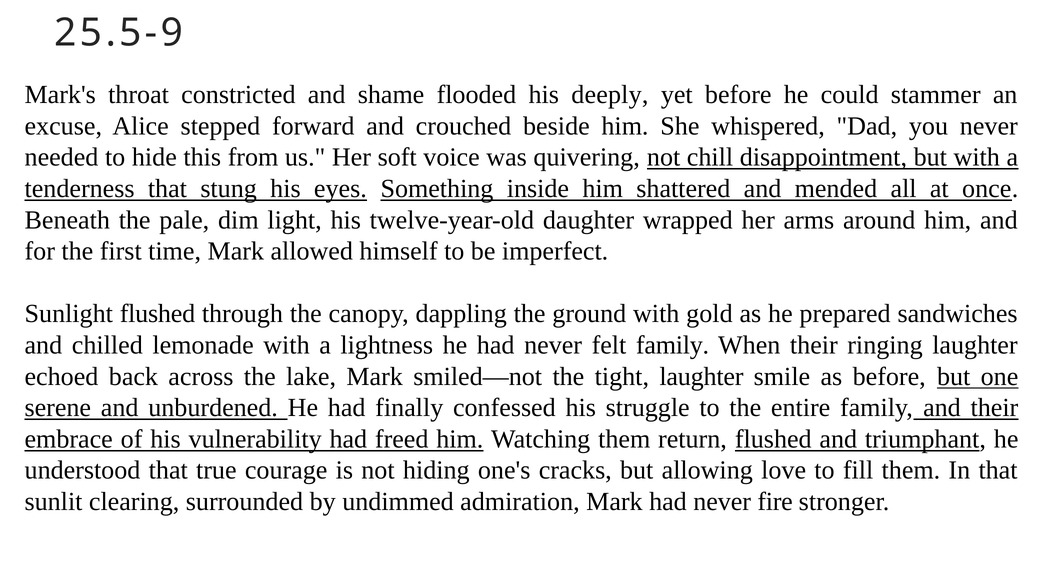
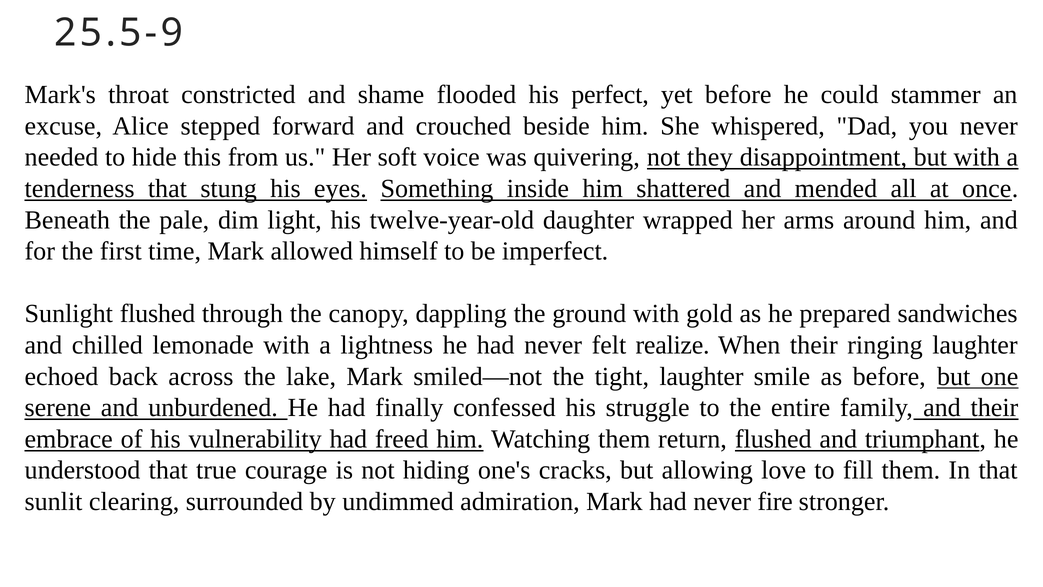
deeply: deeply -> perfect (610, 95)
chill: chill -> they (710, 157)
felt family: family -> realize (673, 345)
